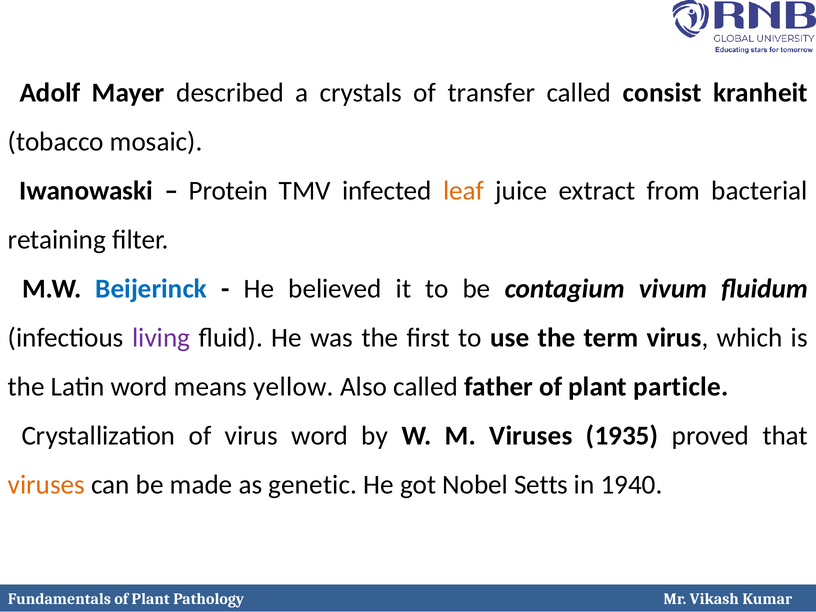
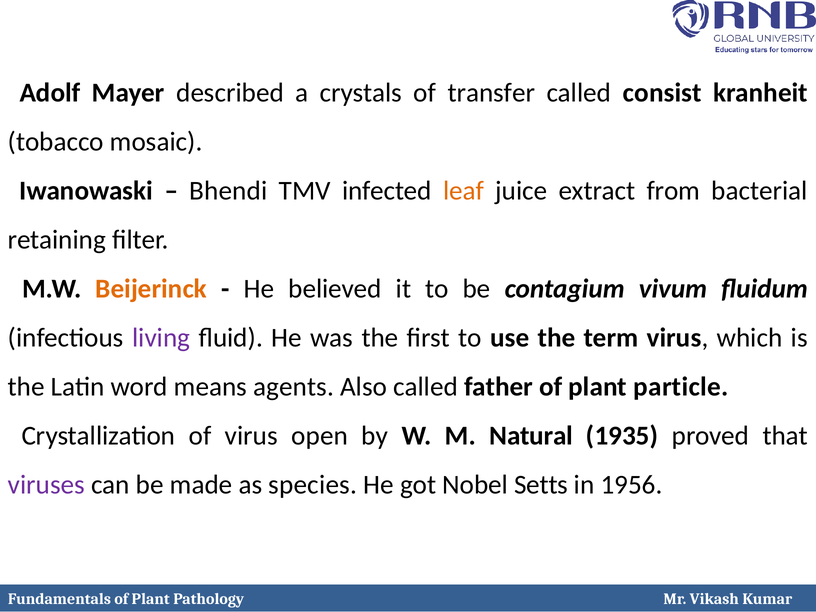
Protein: Protein -> Bhendi (228, 191)
Beijerinck colour: blue -> orange (151, 289)
yellow: yellow -> agents (294, 387)
virus word: word -> open (320, 436)
M Viruses: Viruses -> Natural (531, 436)
viruses colour: orange -> purple (46, 485)
genetic: genetic -> species (313, 485)
1940: 1940 -> 1956 (632, 485)
